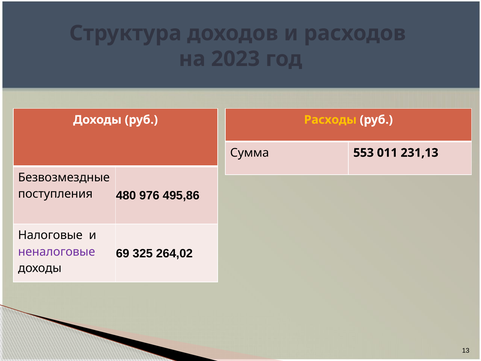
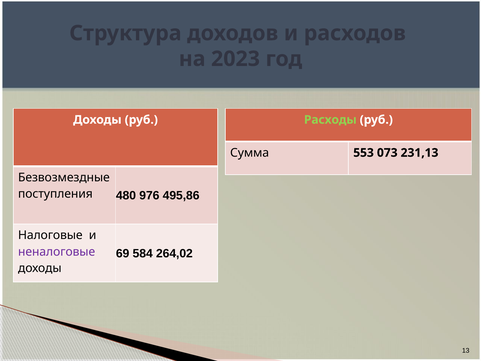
Расходы colour: yellow -> light green (330, 120)
011: 011 -> 073 (387, 153)
325: 325 -> 584 (143, 253)
